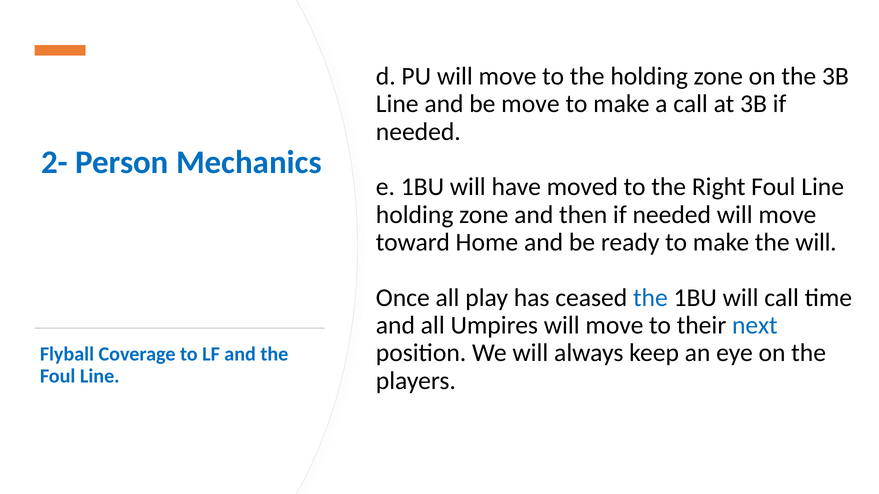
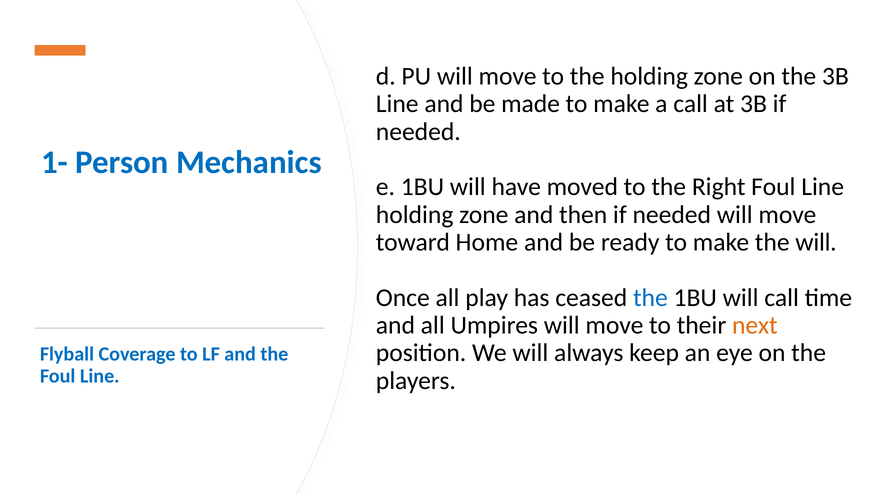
be move: move -> made (531, 104)
2-: 2- -> 1- (54, 162)
next colour: blue -> orange (755, 326)
